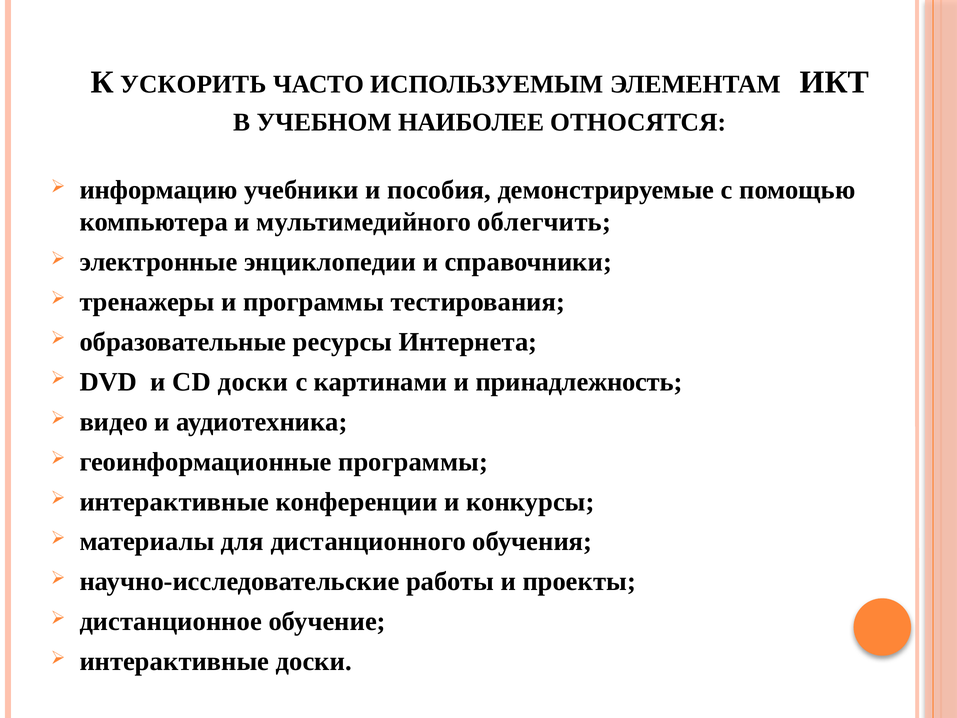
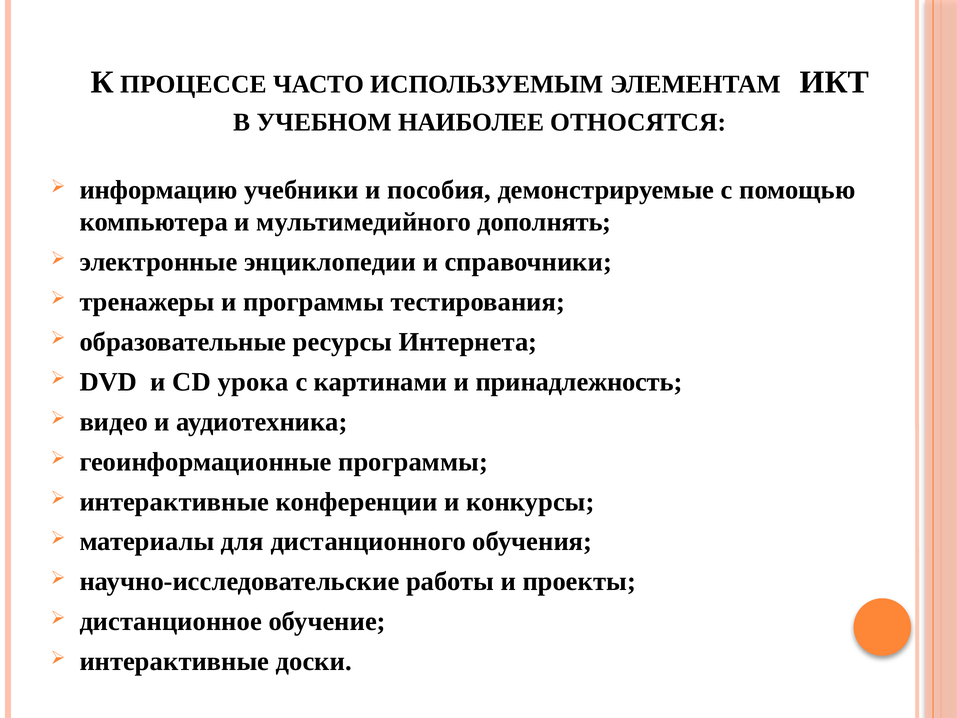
УСКОРИТЬ: УСКОРИТЬ -> ПРОЦЕССЕ (194, 84)
облегчить: облегчить -> дополнять (544, 222)
CD доски: доски -> урока (253, 382)
